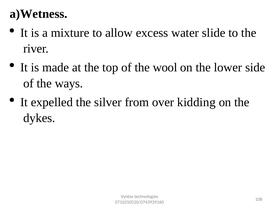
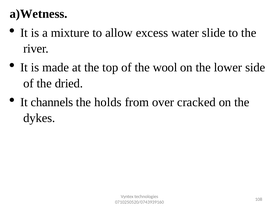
ways: ways -> dried (69, 83)
expelled: expelled -> channels (52, 102)
silver: silver -> holds (108, 102)
kidding: kidding -> cracked (196, 102)
